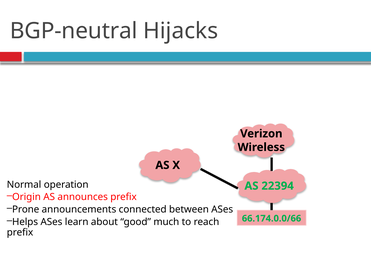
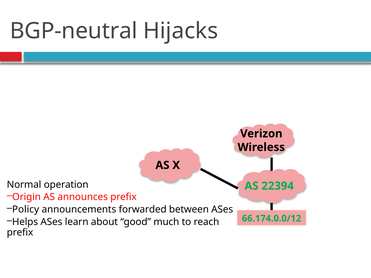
Prone: Prone -> Policy (26, 210)
connected: connected -> forwarded (143, 210)
66.174.0.0/66: 66.174.0.0/66 -> 66.174.0.0/12 (272, 219)
